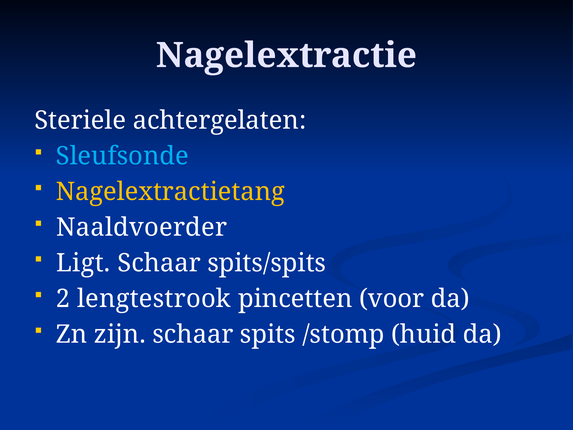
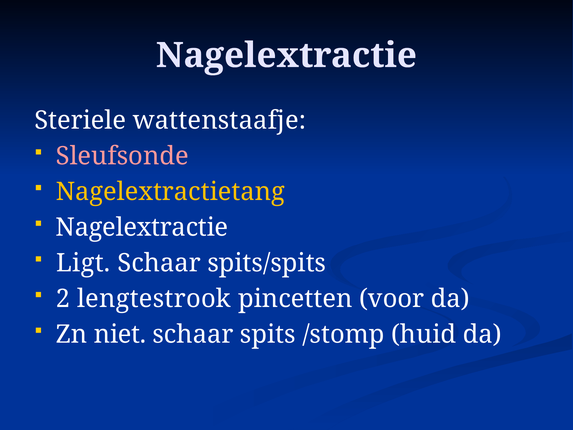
achtergelaten: achtergelaten -> wattenstaafje (219, 120)
Sleufsonde colour: light blue -> pink (122, 156)
Naaldvoerder: Naaldvoerder -> Nagelextractie (142, 227)
zijn: zijn -> niet (120, 334)
